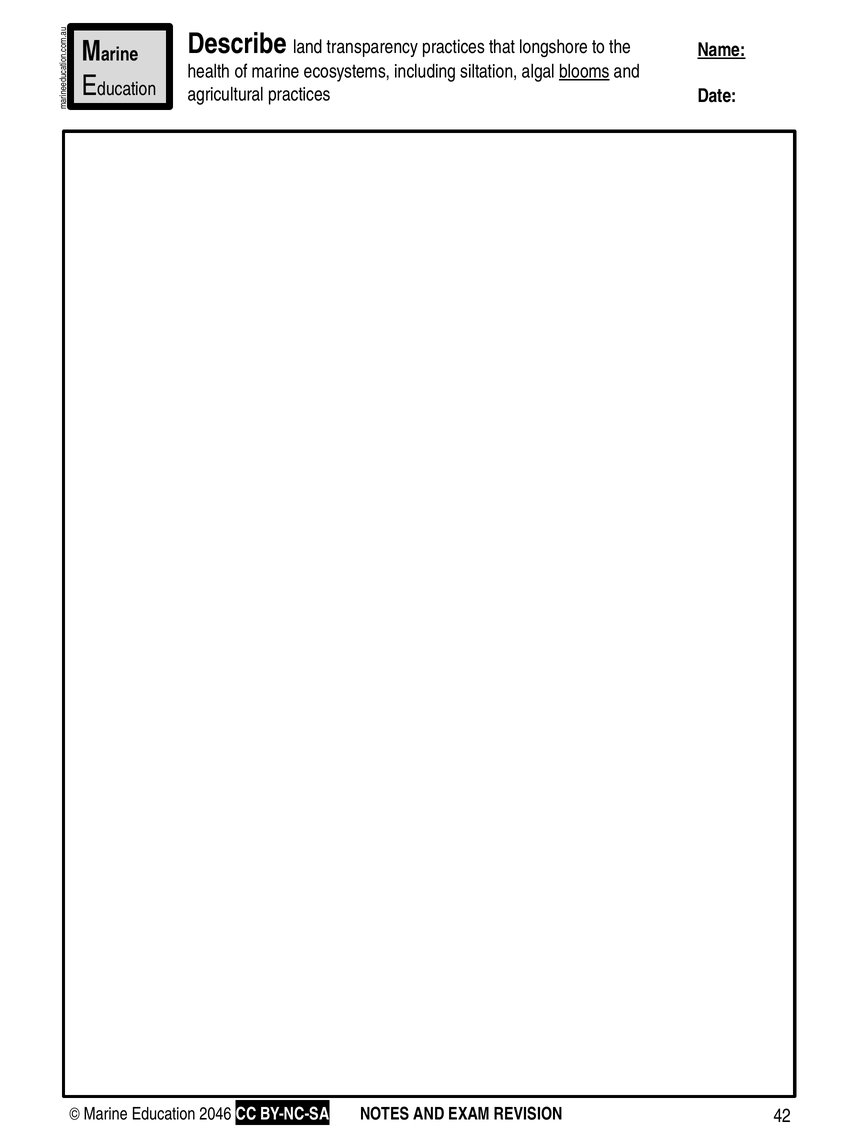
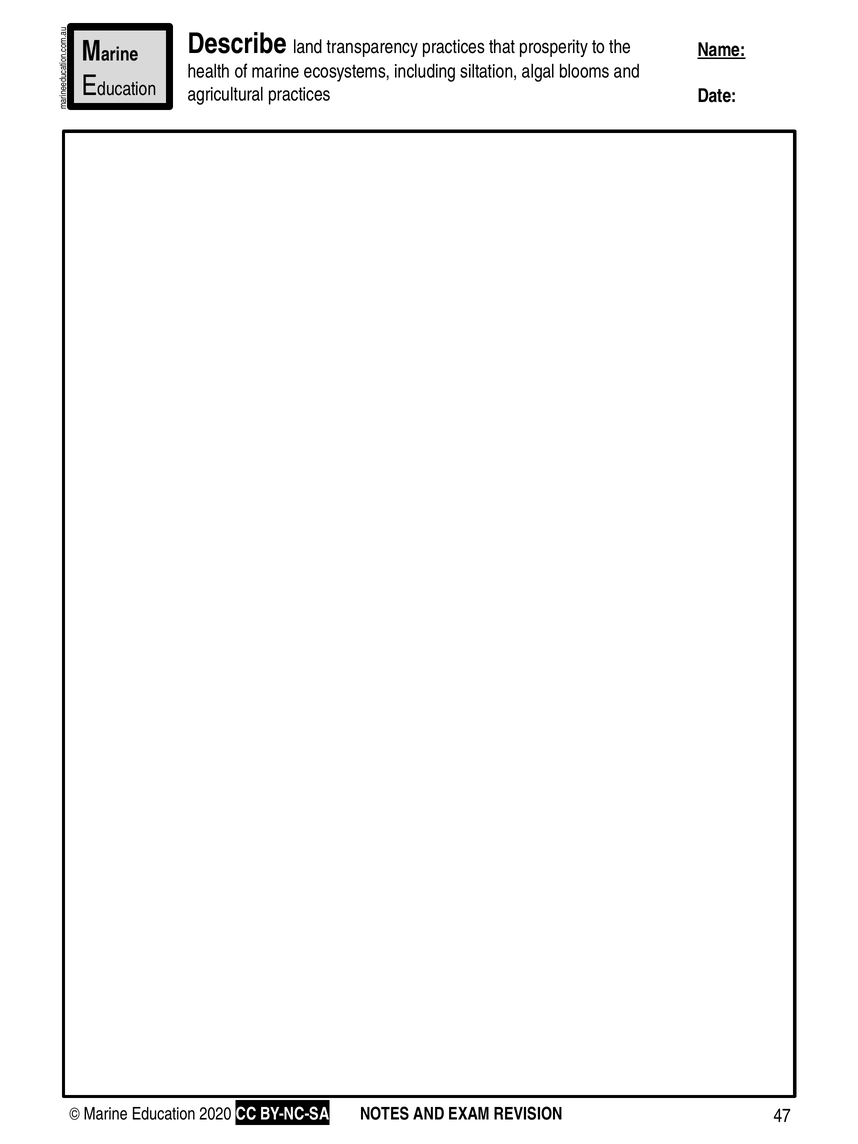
longshore: longshore -> prosperity (554, 47)
blooms underline: present -> none (584, 72)
2046: 2046 -> 2020 (215, 1114)
42: 42 -> 47 (782, 1116)
